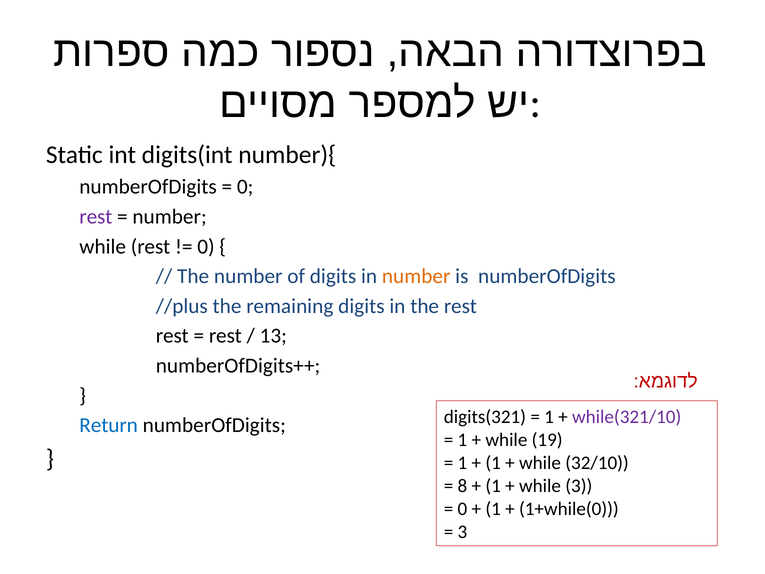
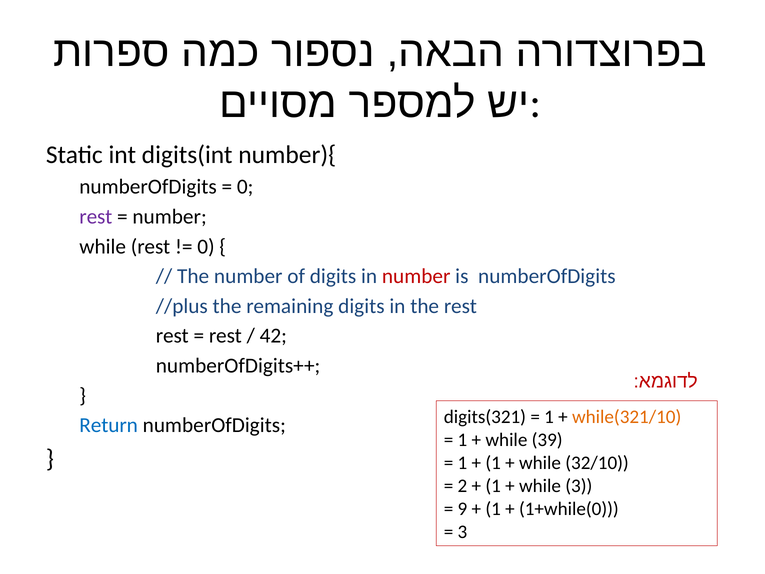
number colour: orange -> red (416, 276)
13: 13 -> 42 (273, 336)
while(321/10 colour: purple -> orange (627, 417)
19: 19 -> 39 (547, 440)
8: 8 -> 2 (462, 486)
0: 0 -> 9 (462, 509)
